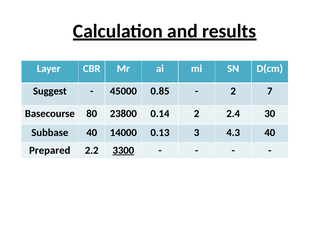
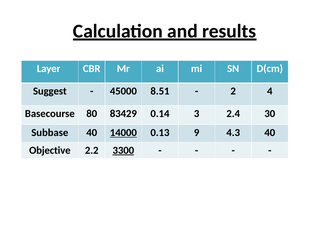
0.85: 0.85 -> 8.51 (160, 91)
7: 7 -> 4 (270, 91)
23800: 23800 -> 83429 (123, 114)
0.14 2: 2 -> 3 (197, 114)
14000 underline: none -> present (123, 133)
3: 3 -> 9 (197, 133)
Prepared: Prepared -> Objective (50, 150)
